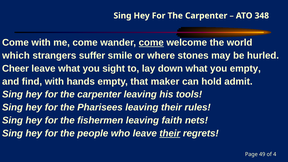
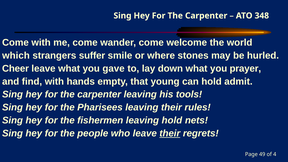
come underline: present -> none (151, 43)
sight: sight -> gave (114, 68)
you empty: empty -> prayer (245, 68)
maker: maker -> young (165, 81)
leaving faith: faith -> hold (172, 120)
